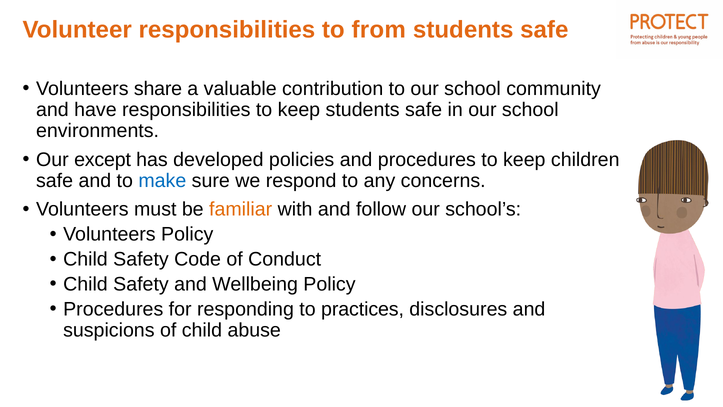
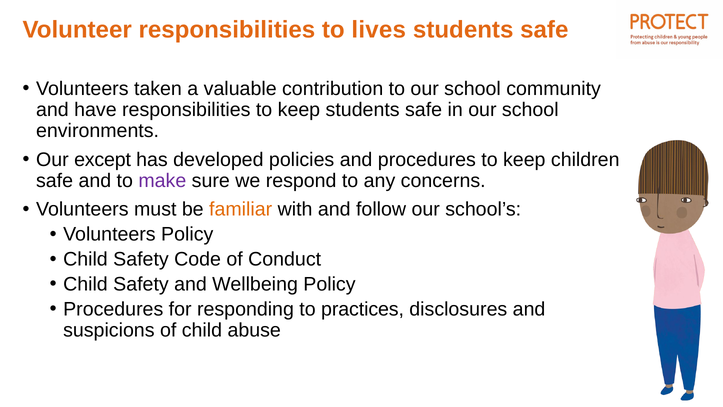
from: from -> lives (379, 30)
share: share -> taken (158, 89)
make colour: blue -> purple (162, 181)
